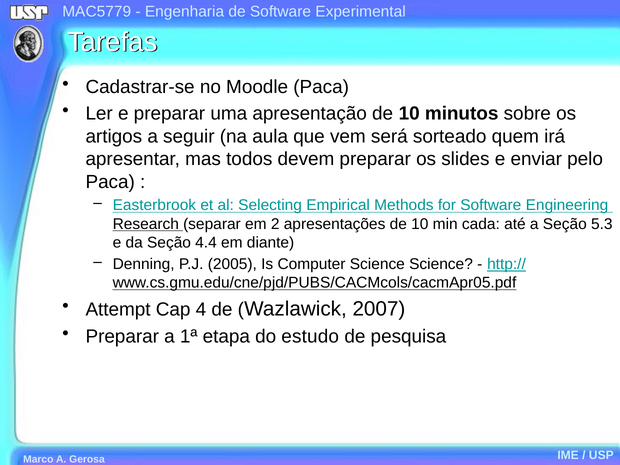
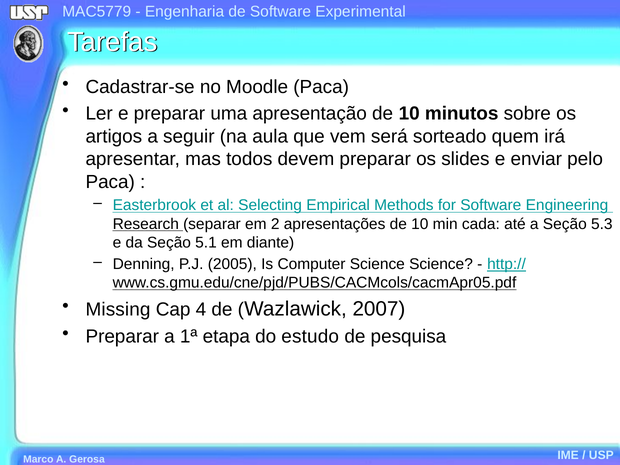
4.4: 4.4 -> 5.1 (206, 243)
Attempt: Attempt -> Missing (118, 310)
